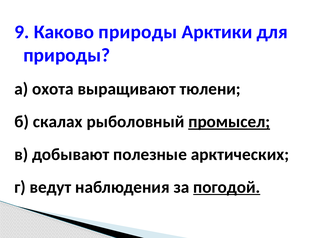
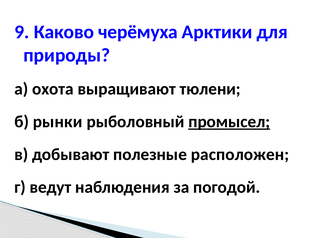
Каково природы: природы -> черёмуха (138, 32)
скалах: скалах -> рынки (58, 122)
арктических: арктических -> расположен (240, 155)
погодой underline: present -> none (227, 188)
